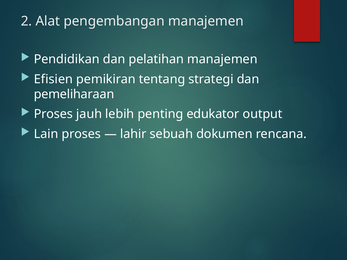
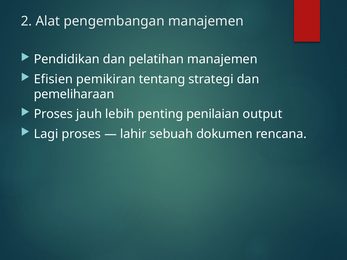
edukator: edukator -> penilaian (213, 114)
Lain: Lain -> Lagi (46, 134)
